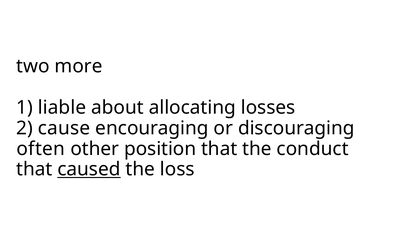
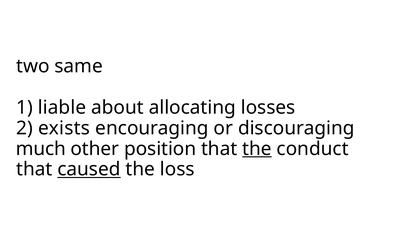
more: more -> same (79, 66)
cause: cause -> exists (64, 128)
often: often -> much (41, 149)
the underline: none -> present (257, 149)
